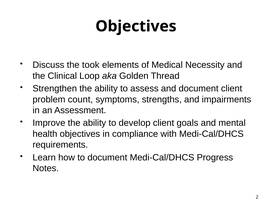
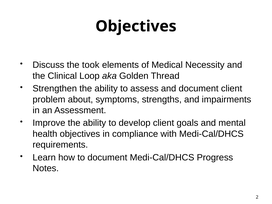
count: count -> about (80, 99)
